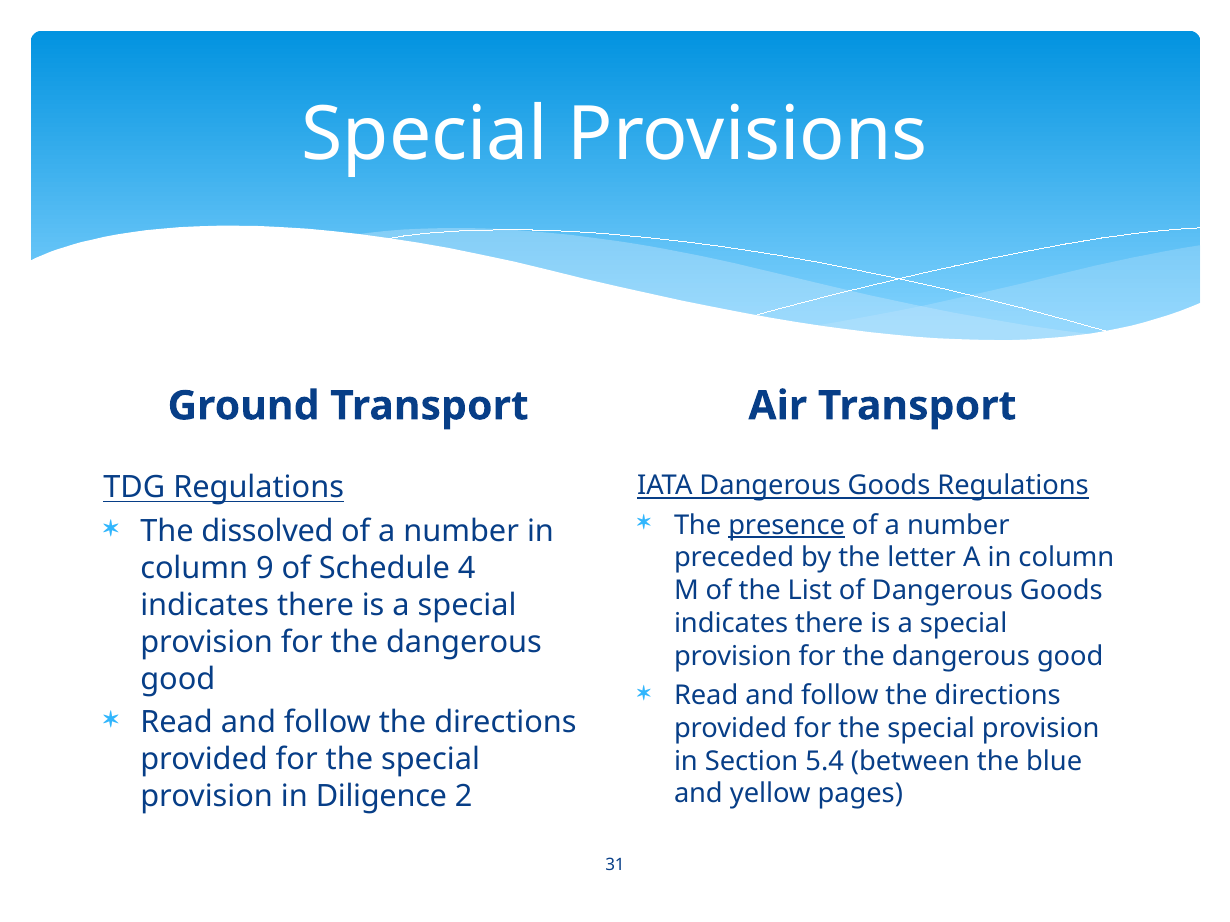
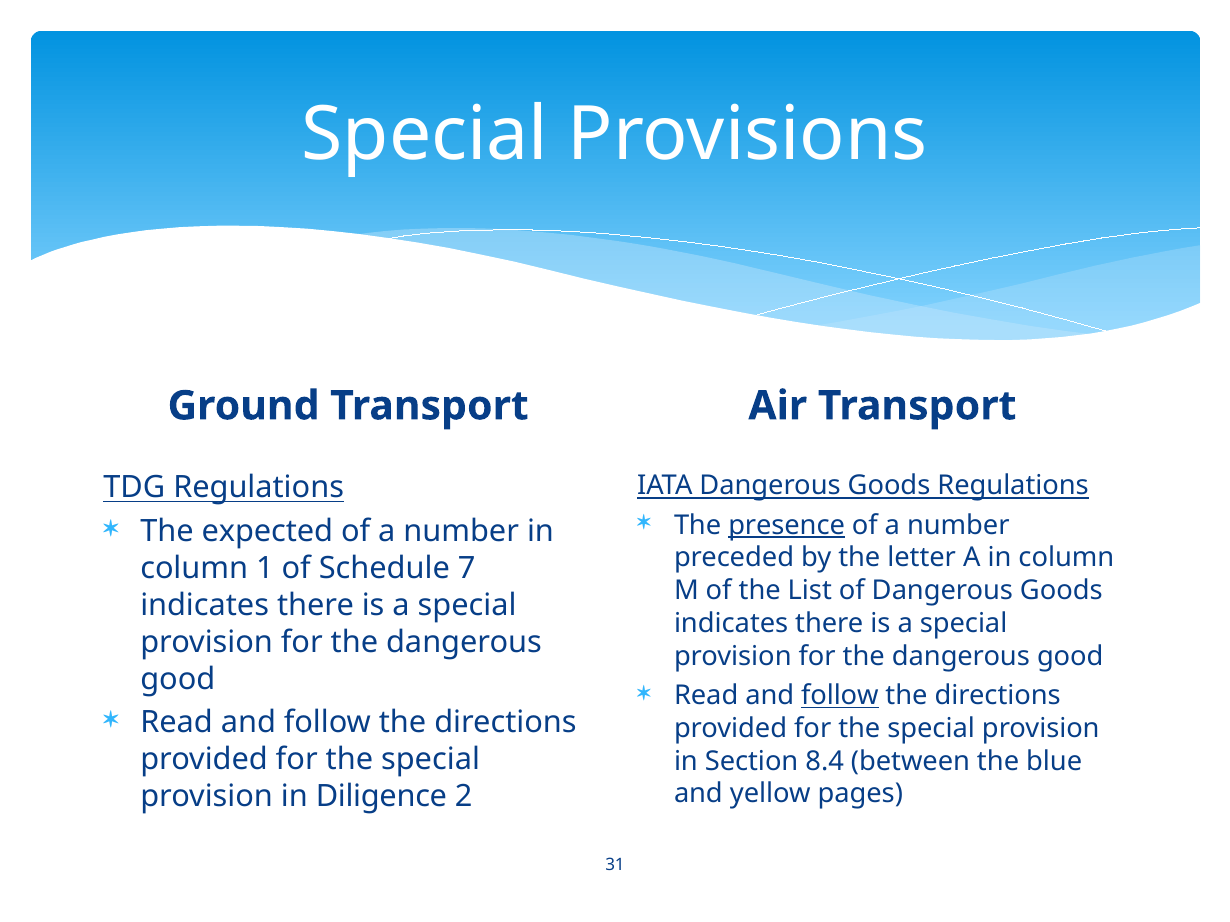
dissolved: dissolved -> expected (267, 532)
9: 9 -> 1 (265, 569)
4: 4 -> 7 (467, 569)
follow underline: none -> present (840, 696)
5.4: 5.4 -> 8.4 (825, 762)
